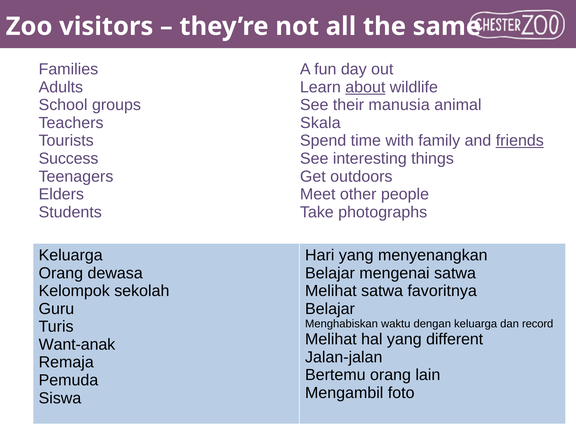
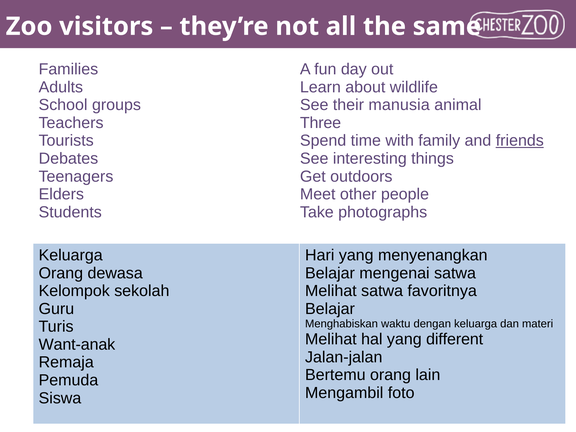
about underline: present -> none (365, 87)
Skala: Skala -> Three (321, 123)
Success: Success -> Debates (68, 159)
record: record -> materi (538, 324)
